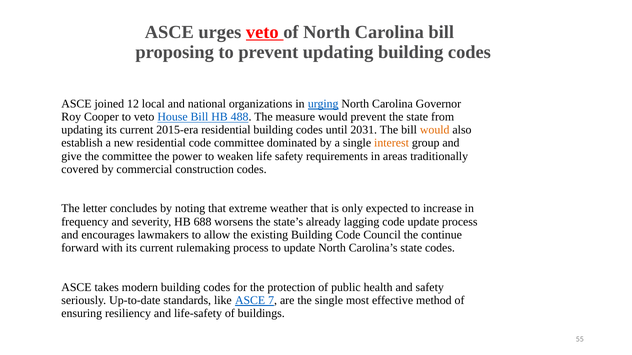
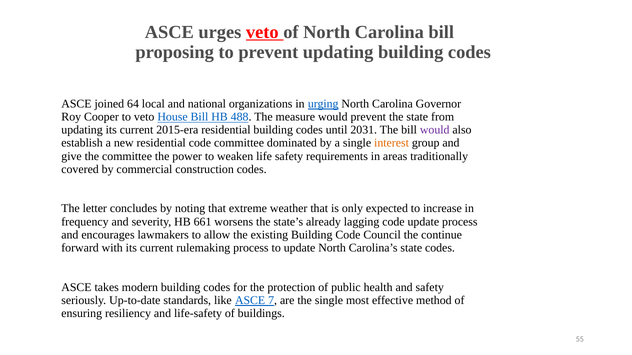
12: 12 -> 64 (133, 104)
would colour: orange -> purple (435, 130)
688: 688 -> 661 (203, 222)
